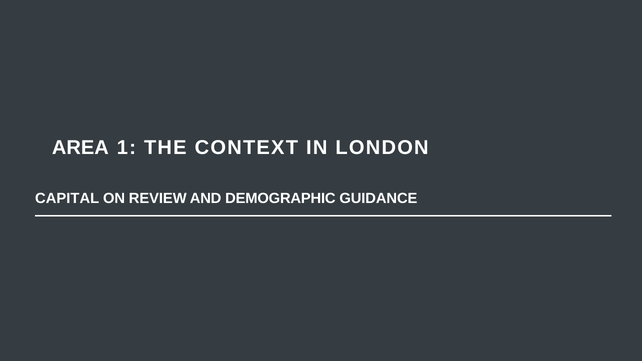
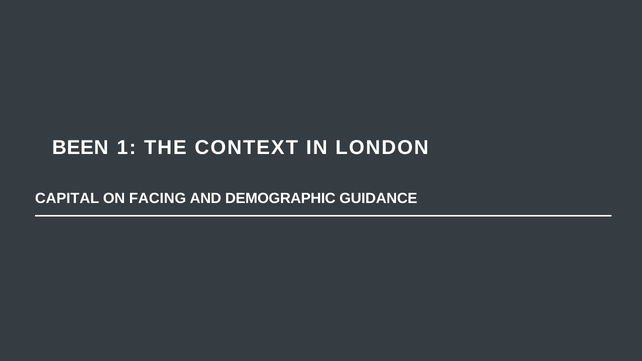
AREA: AREA -> BEEN (80, 148)
REVIEW: REVIEW -> FACING (158, 198)
